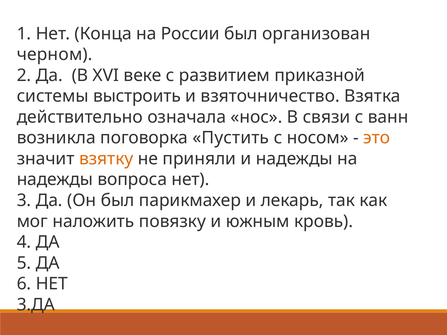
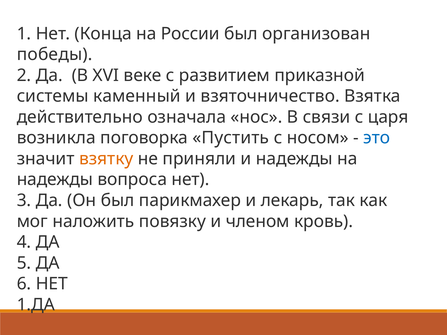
черном: черном -> победы (55, 55)
выстроить: выстроить -> каменный (137, 96)
ванн: ванн -> царя (388, 117)
это colour: orange -> blue (377, 138)
южным: южным -> членом (258, 221)
3.ДА: 3.ДА -> 1.ДА (36, 305)
